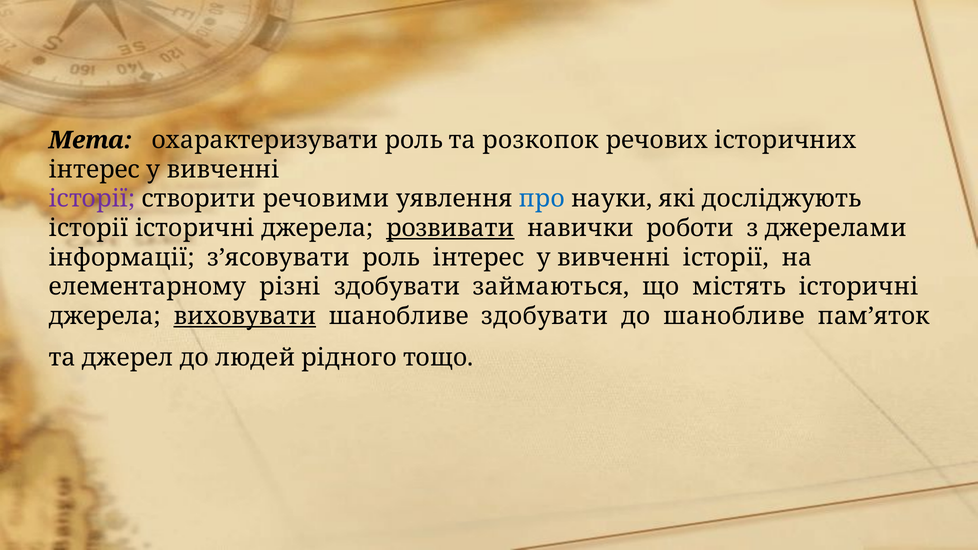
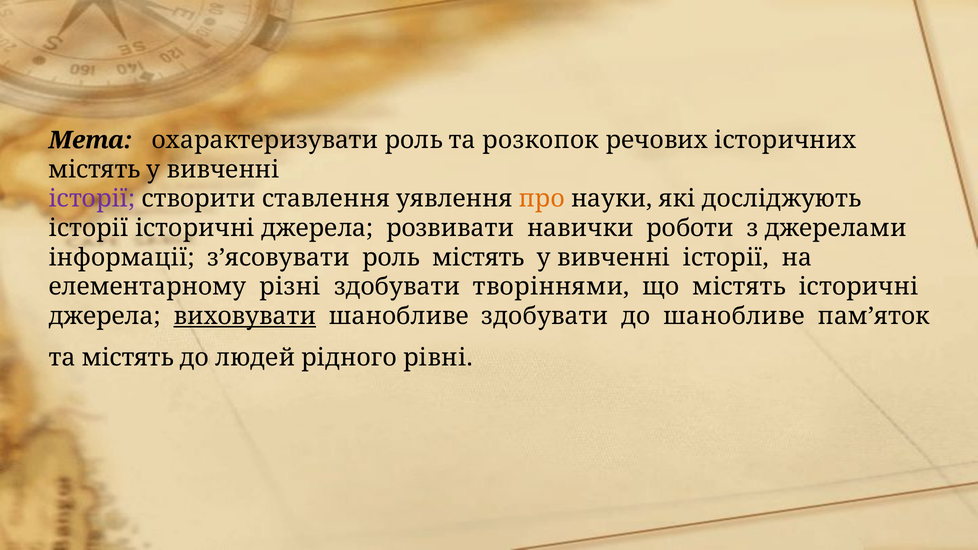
інтерес: інтерес -> містять (94, 170)
речовими: речовими -> ставлення (326, 199)
про colour: blue -> orange (542, 199)
розвивати underline: present -> none (450, 228)
роль інтерес: інтерес -> містять (479, 258)
займаються: займаються -> творіннями (551, 287)
та джерел: джерел -> містять (128, 358)
тощо: тощо -> рівні (438, 358)
